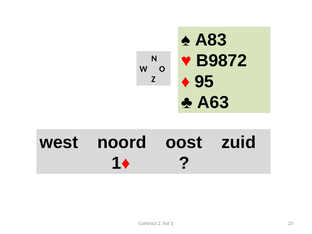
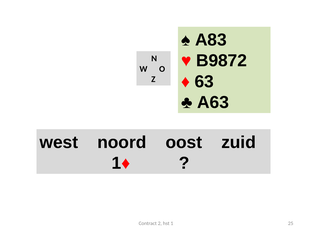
95: 95 -> 63 (204, 82)
